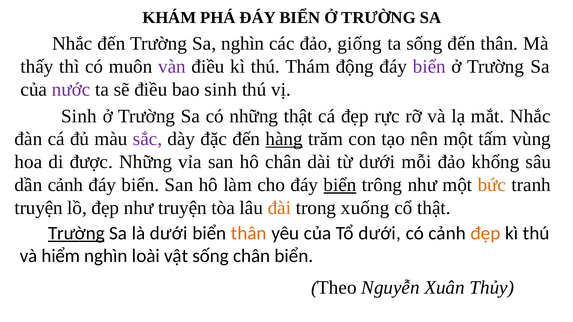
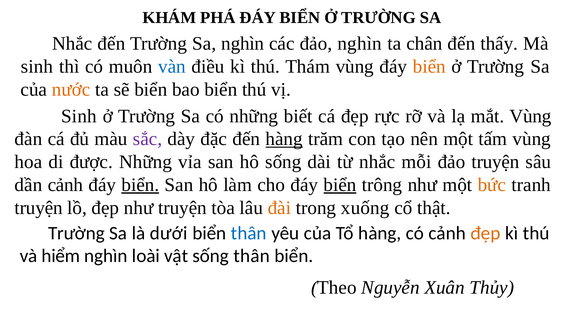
đảo giống: giống -> nghìn (360, 44)
ta sống: sống -> chân (424, 44)
đến thân: thân -> thấy (499, 44)
thấy: thấy -> sinh (37, 67)
vàn colour: purple -> blue (172, 67)
Thám động: động -> vùng (355, 67)
biển colour: purple -> orange (429, 67)
nước colour: purple -> orange (71, 90)
sẽ điều: điều -> biển (151, 90)
bao sinh: sinh -> biển (221, 90)
những thật: thật -> biết (298, 116)
mắt Nhắc: Nhắc -> Vùng (530, 116)
hô chân: chân -> sống (283, 162)
từ dưới: dưới -> nhắc (377, 162)
đảo khổng: khổng -> truyện (496, 162)
biển underline: none -> present (140, 185)
Trường underline: present -> none (76, 233)
thân colour: orange -> blue (249, 233)
Tổ dưới: dưới -> hàng (380, 233)
sống chân: chân -> thân (252, 256)
